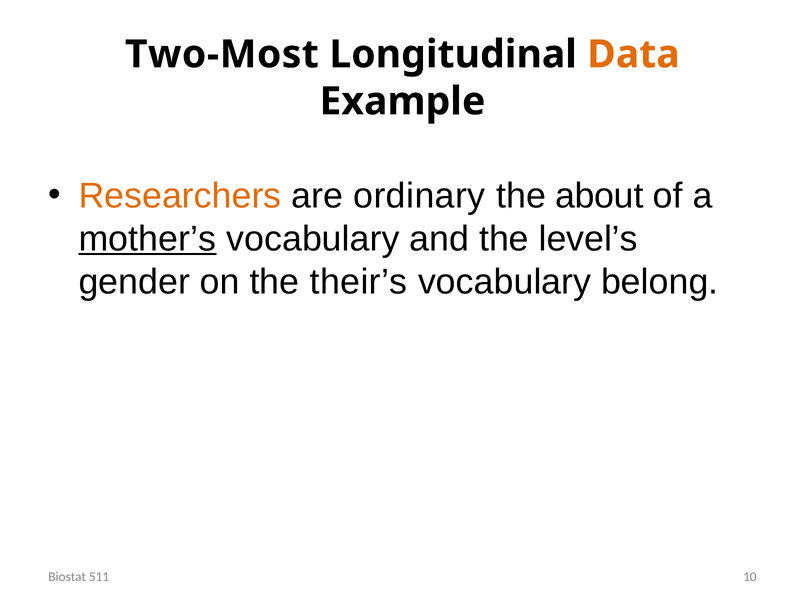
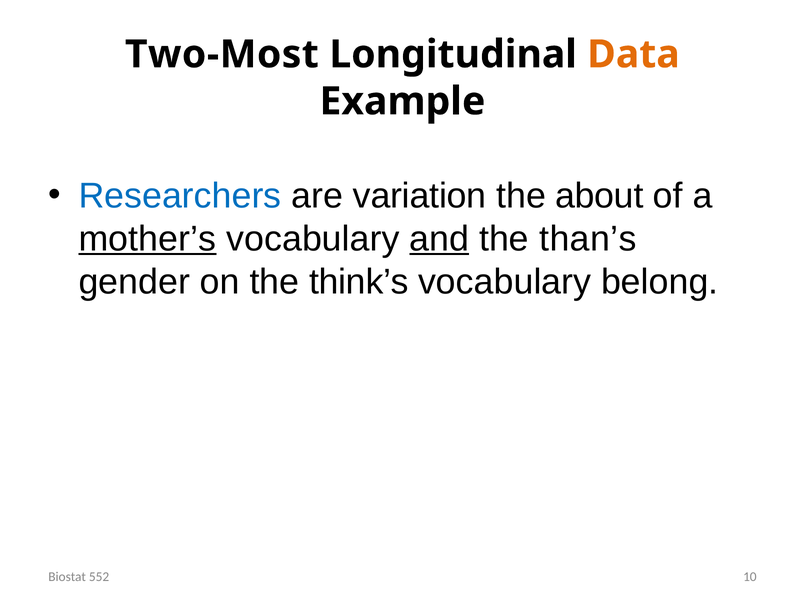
Researchers colour: orange -> blue (180, 196)
ordinary: ordinary -> variation (420, 196)
and underline: none -> present (439, 239)
level’s: level’s -> than’s (588, 239)
their’s: their’s -> think’s (359, 282)
511: 511 -> 552 (99, 577)
